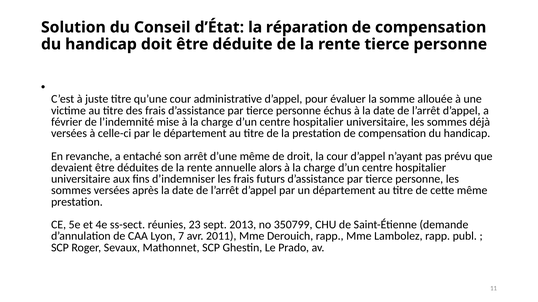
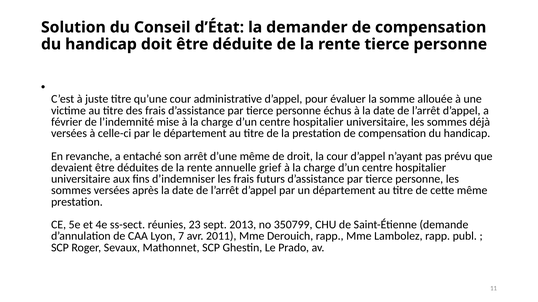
réparation: réparation -> demander (307, 27)
alors: alors -> grief (270, 168)
